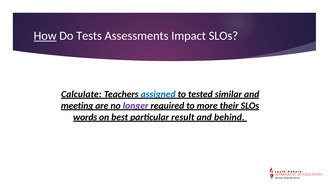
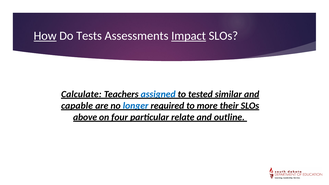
Impact underline: none -> present (189, 36)
meeting: meeting -> capable (77, 106)
longer colour: purple -> blue (136, 106)
words: words -> above (85, 117)
best: best -> four (120, 117)
result: result -> relate (183, 117)
behind: behind -> outline (229, 117)
